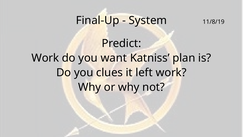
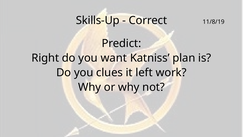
Final-Up: Final-Up -> Skills-Up (98, 20)
System: System -> Correct (148, 20)
Work: Work -> Right (45, 58)
